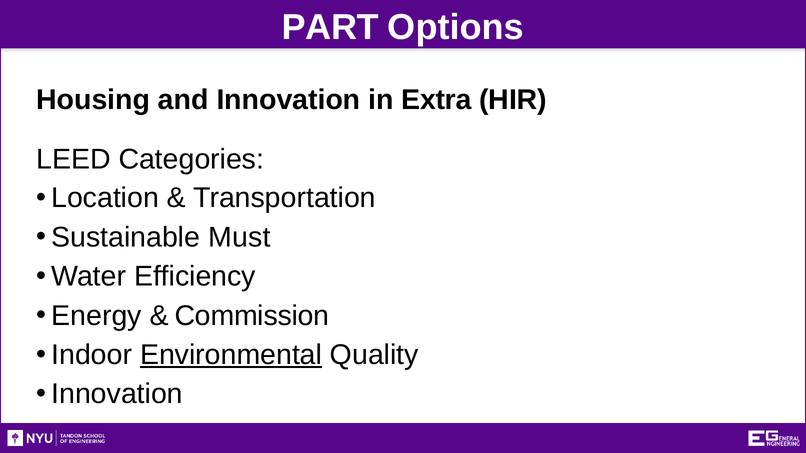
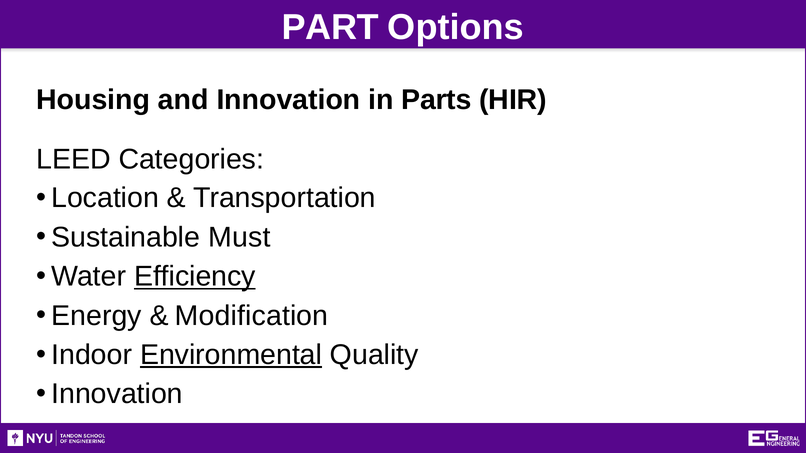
Extra: Extra -> Parts (436, 100)
Efficiency underline: none -> present (195, 277)
Commission: Commission -> Modification (252, 316)
